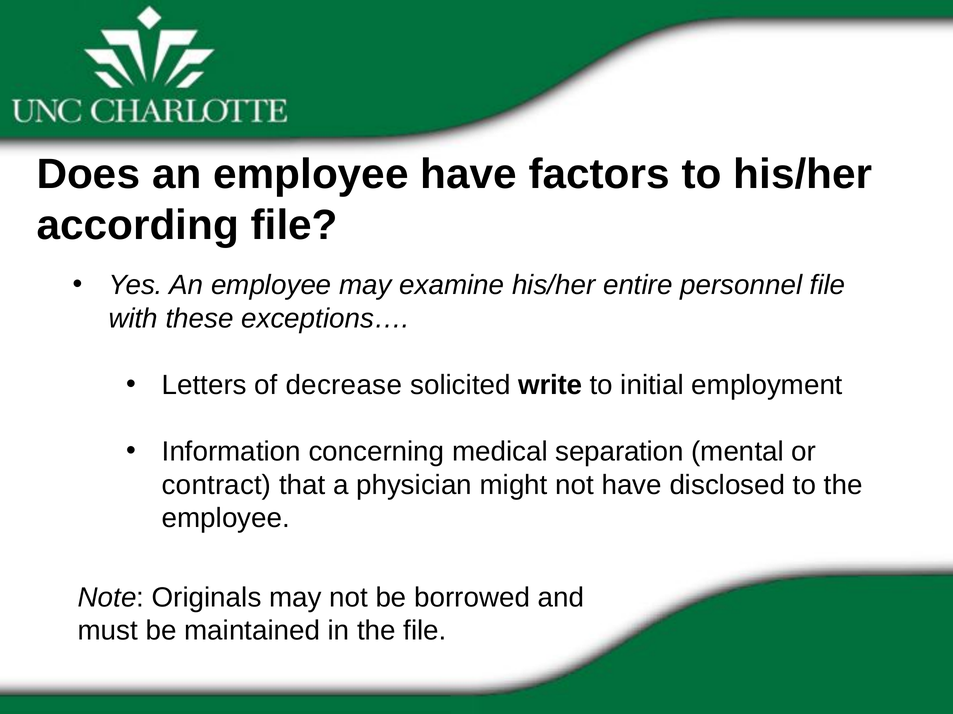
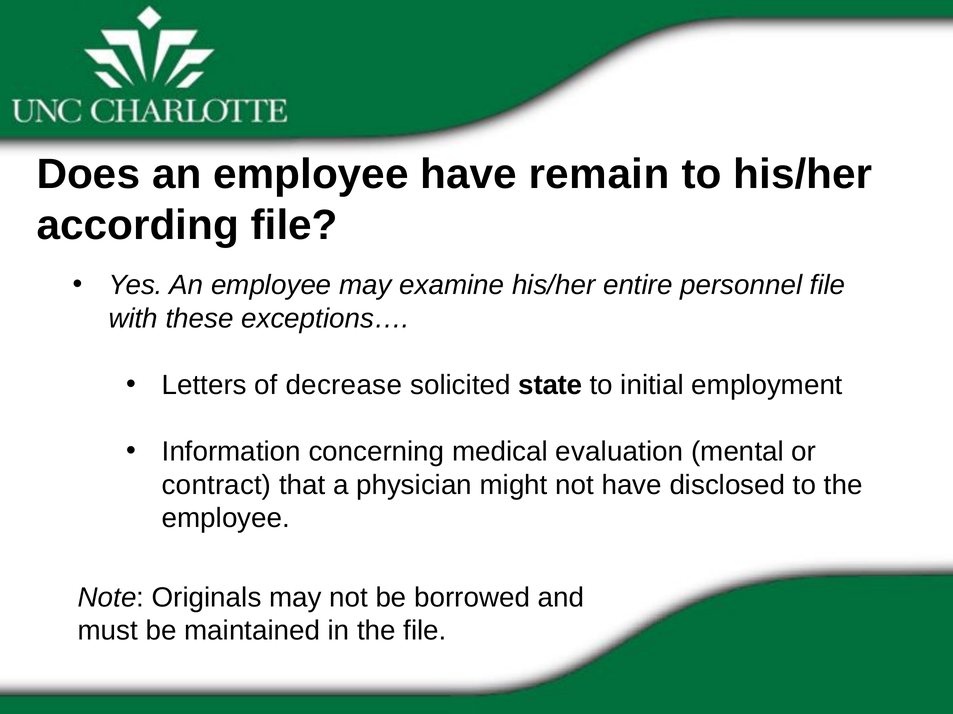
factors: factors -> remain (599, 175)
write: write -> state (550, 385)
separation: separation -> evaluation (619, 452)
